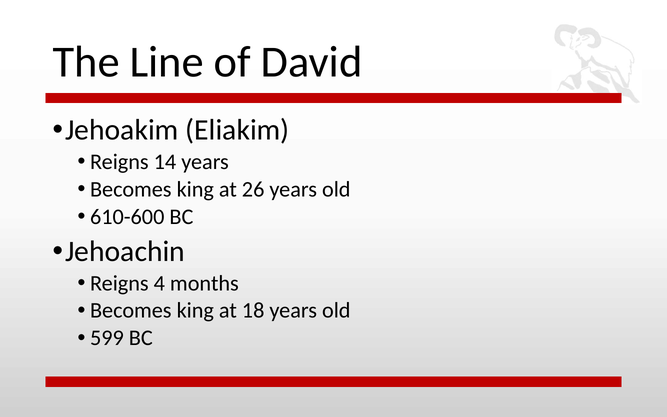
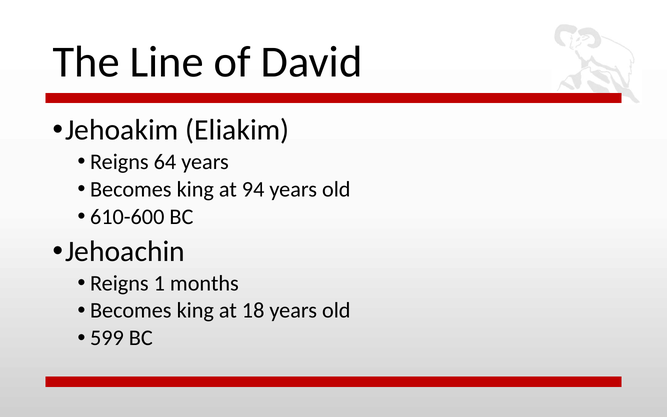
14: 14 -> 64 (165, 162)
26: 26 -> 94 (253, 189)
4: 4 -> 1 (159, 283)
